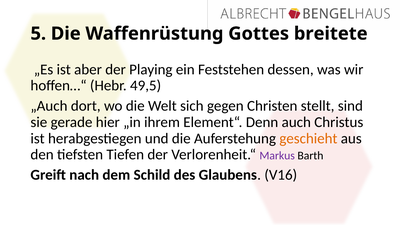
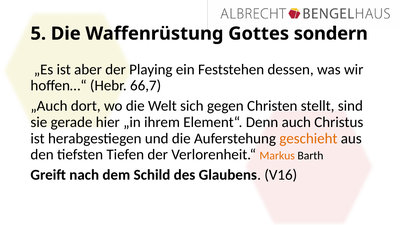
breitete: breitete -> sondern (331, 34)
49,5: 49,5 -> 66,7 (146, 86)
Markus colour: purple -> orange (277, 156)
